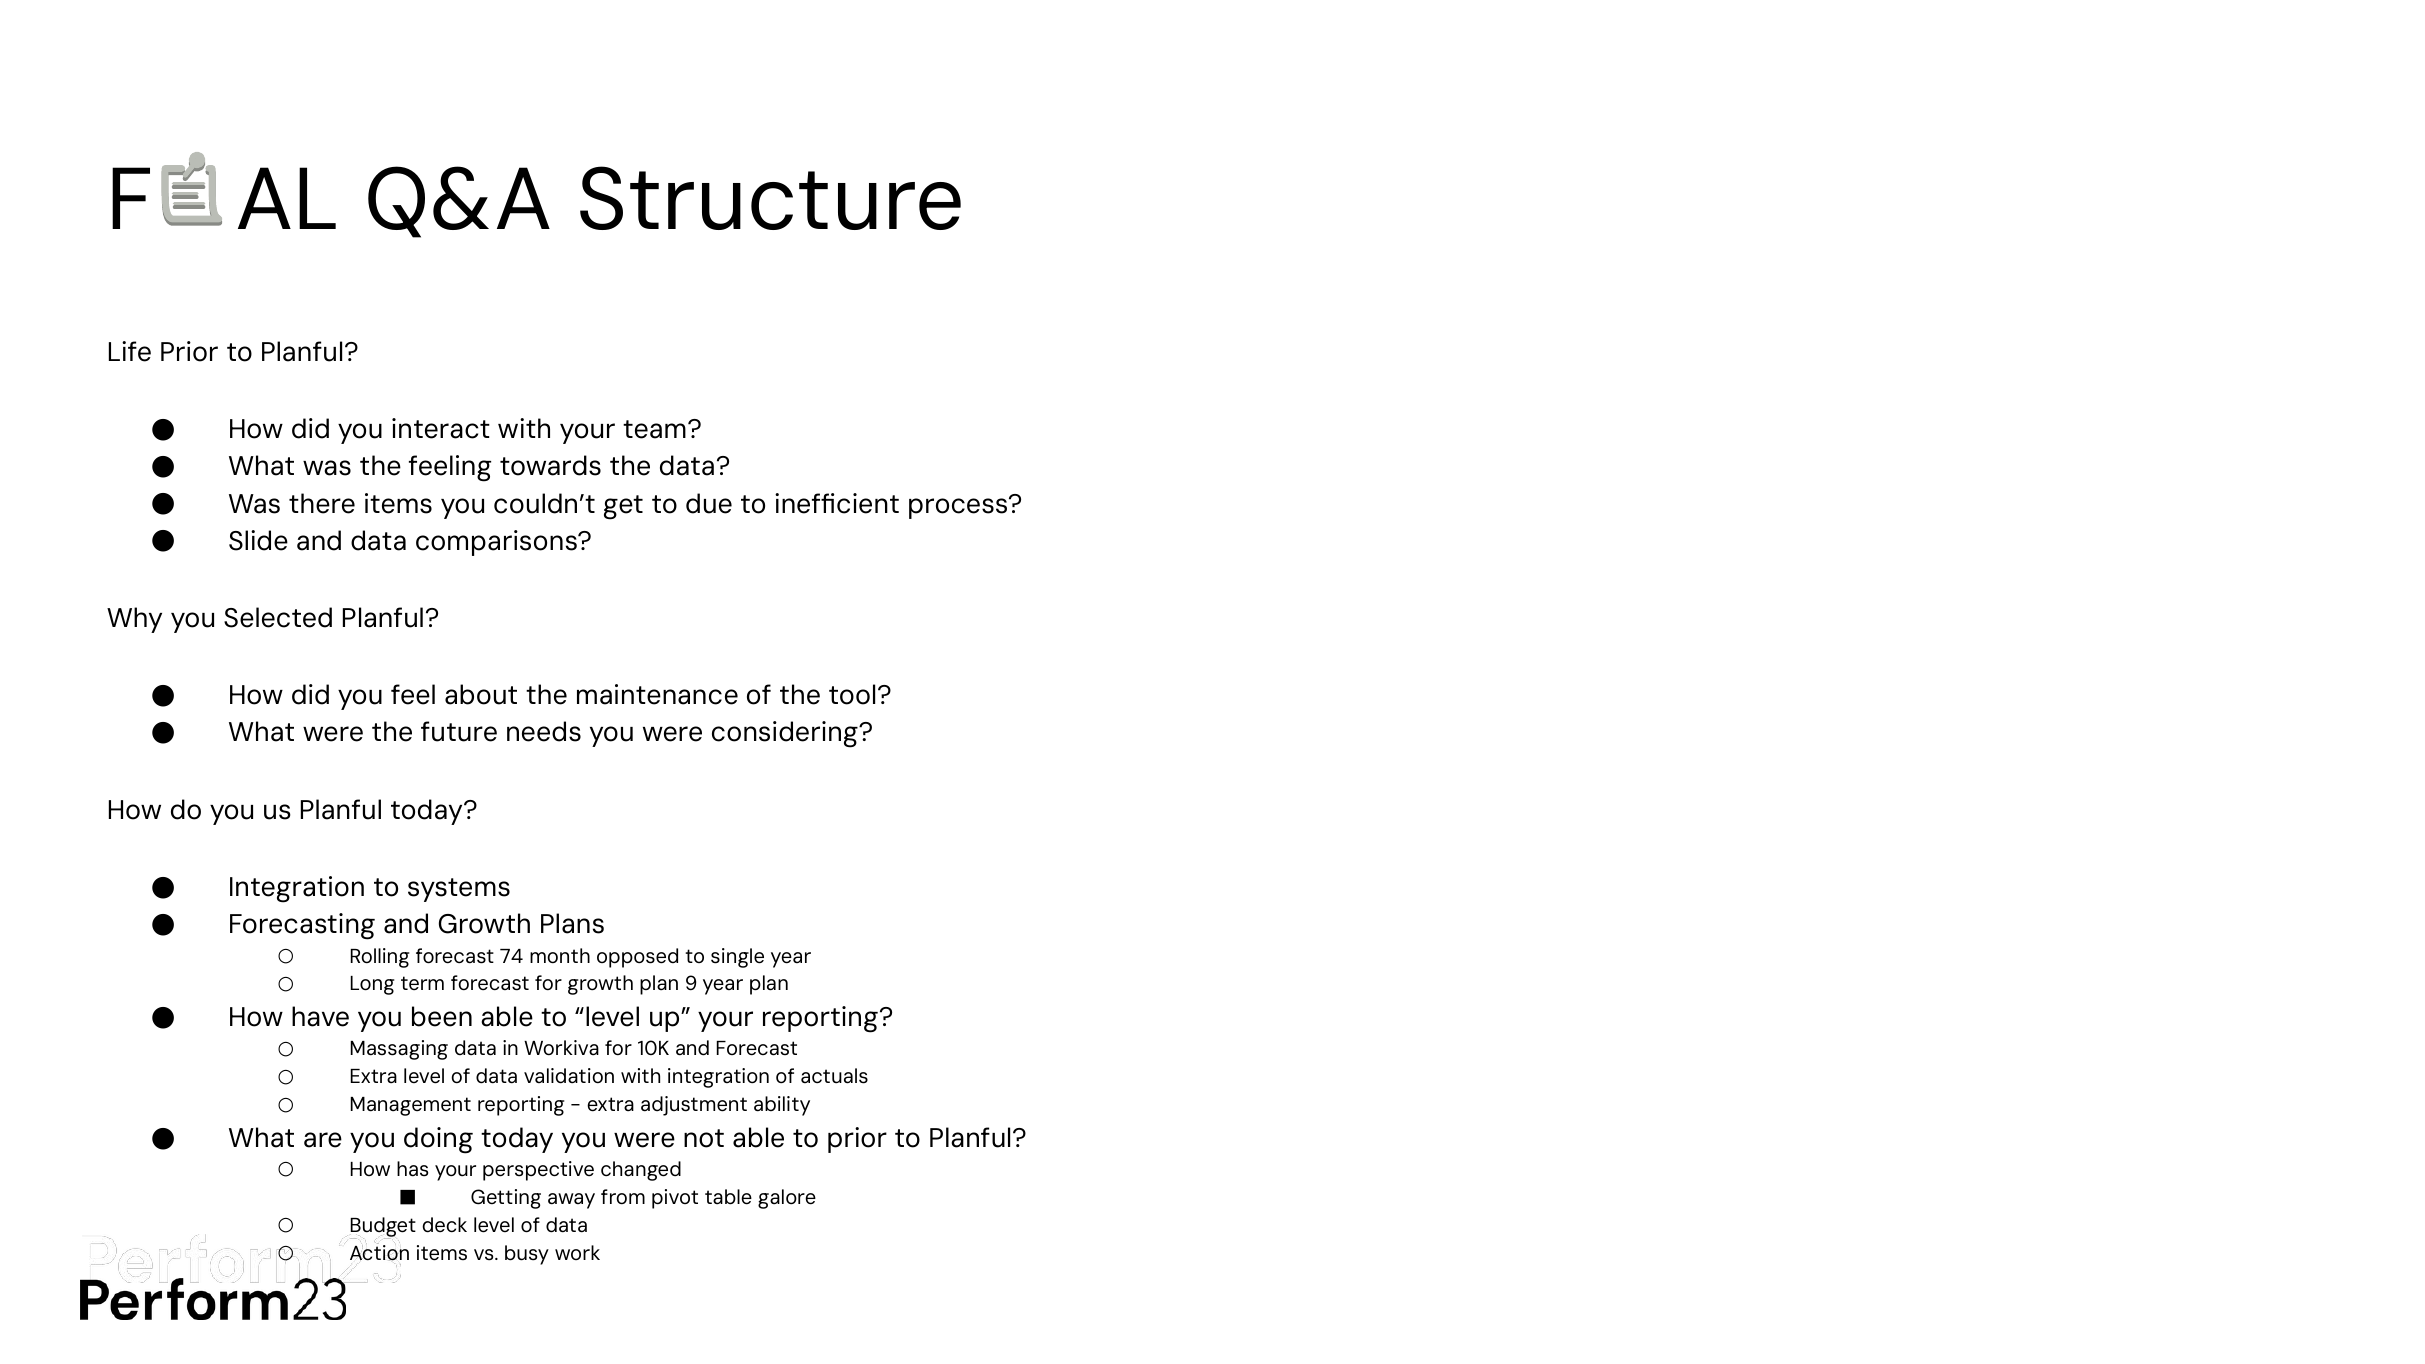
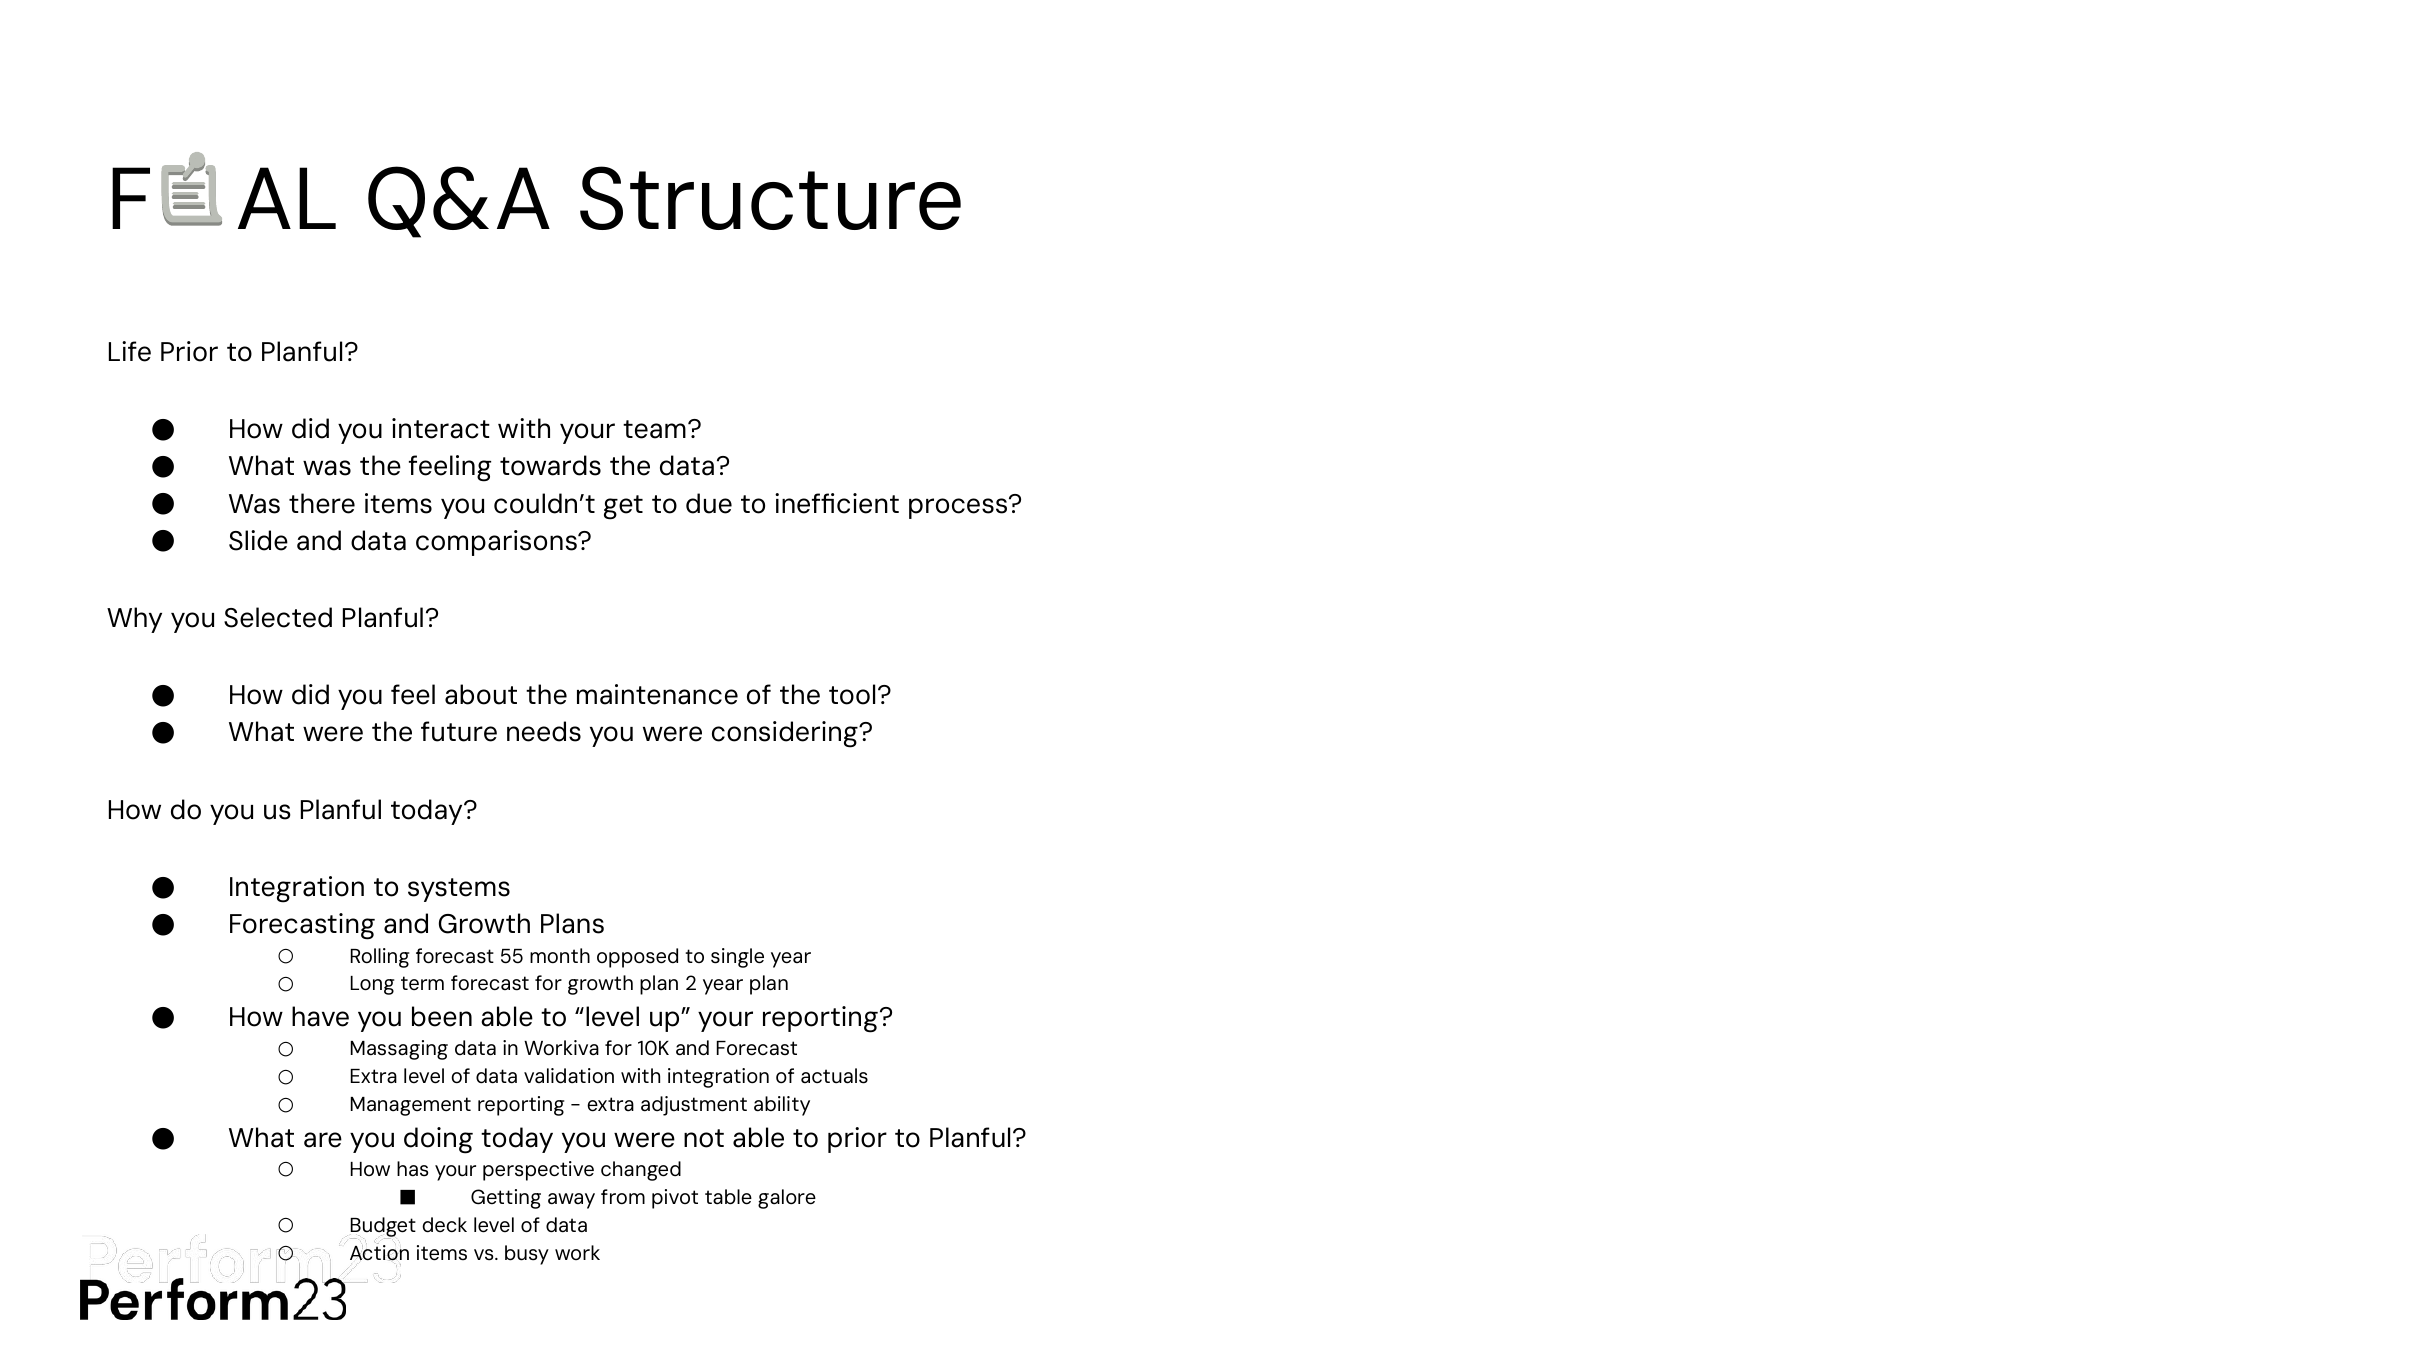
74: 74 -> 55 (512, 956)
9: 9 -> 2 (691, 984)
